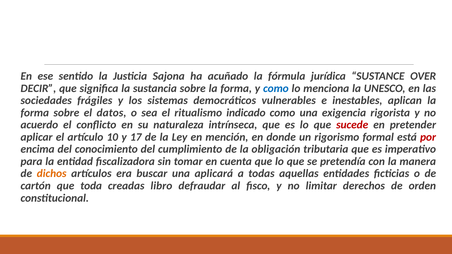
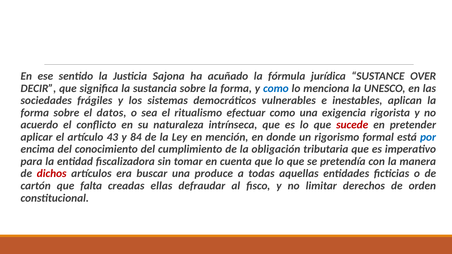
indicado: indicado -> efectuar (246, 113)
10: 10 -> 43 (112, 137)
17: 17 -> 84 (136, 137)
por colour: red -> blue (428, 137)
dichos colour: orange -> red (52, 174)
aplicará: aplicará -> produce (214, 174)
toda: toda -> falta (91, 186)
libro: libro -> ellas (161, 186)
